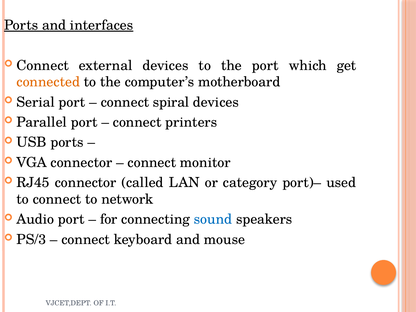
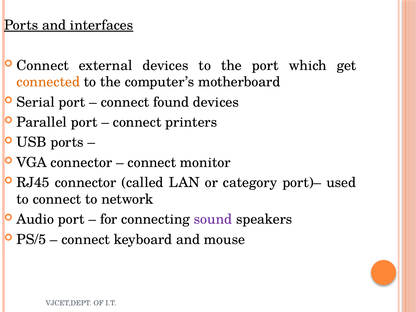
spiral: spiral -> found (171, 102)
sound colour: blue -> purple (213, 219)
PS/3: PS/3 -> PS/5 (31, 240)
